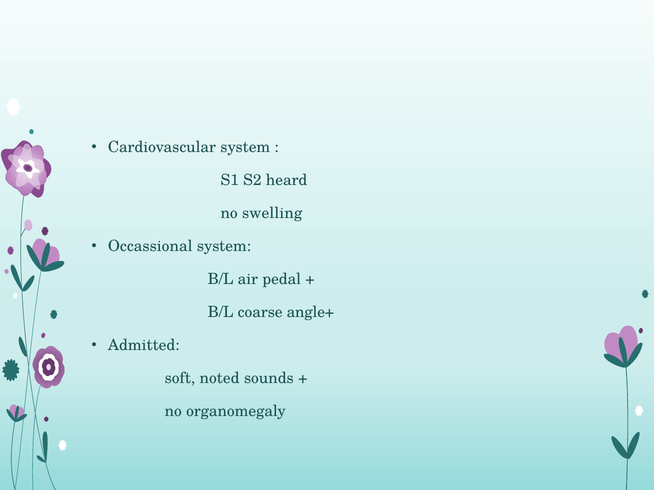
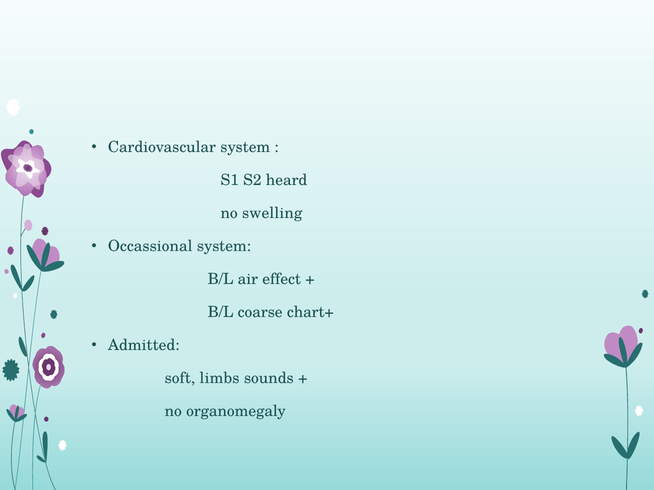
pedal: pedal -> effect (282, 280)
angle+: angle+ -> chart+ (310, 313)
noted: noted -> limbs (220, 379)
